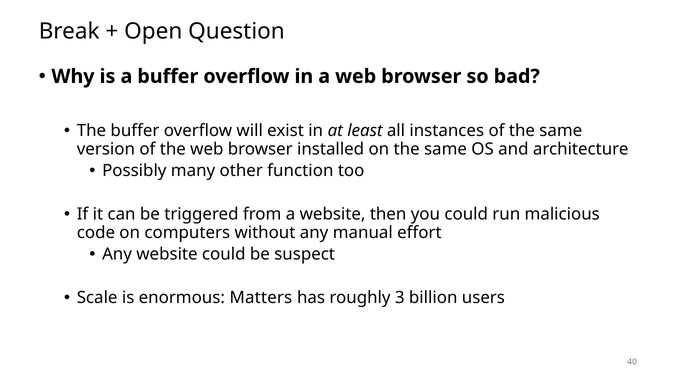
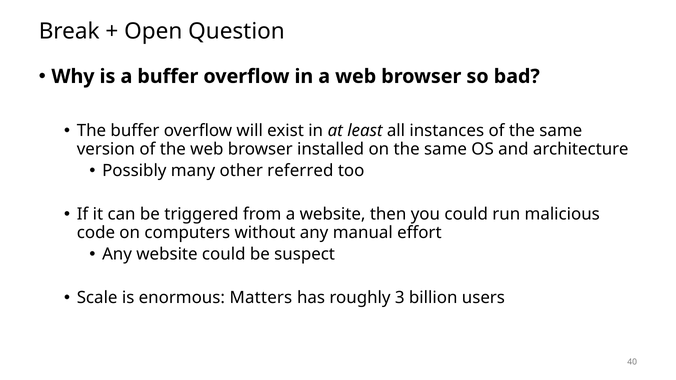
function: function -> referred (300, 171)
